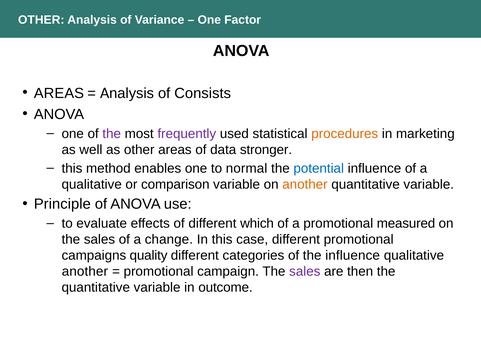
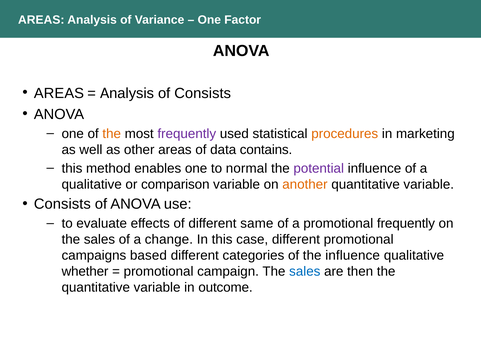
OTHER: OTHER -> AREAS (41, 20)
the colour: purple -> orange (112, 134)
stronger: stronger -> contains (266, 150)
potential colour: blue -> purple (319, 169)
Principle: Principle -> Consists (62, 205)
which: which -> same (257, 224)
promotional measured: measured -> frequently (406, 224)
quality: quality -> based (148, 256)
another: another -> whether (85, 272)
sales colour: purple -> blue (305, 272)
